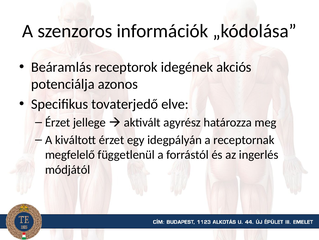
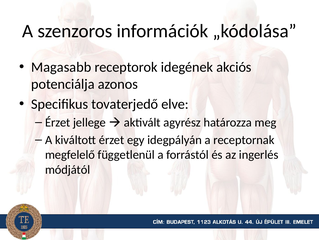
Beáramlás: Beáramlás -> Magasabb (61, 67)
